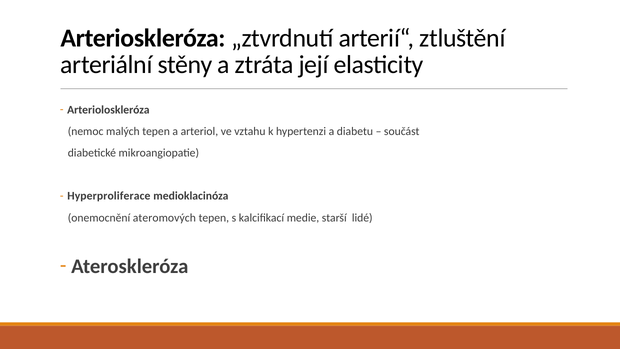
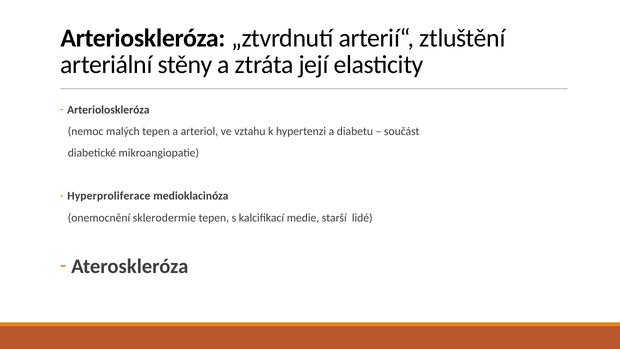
ateromových: ateromových -> sklerodermie (164, 218)
